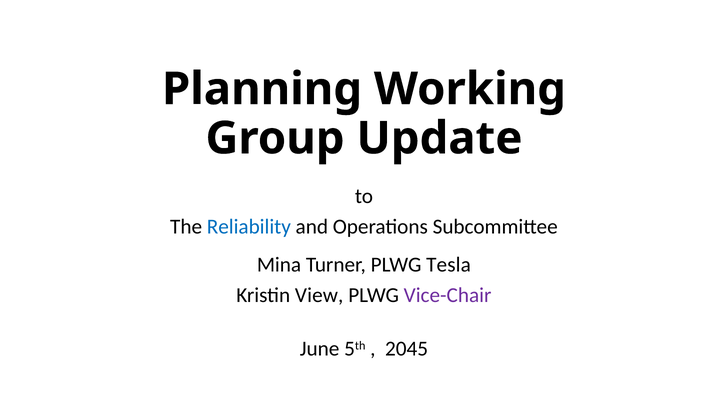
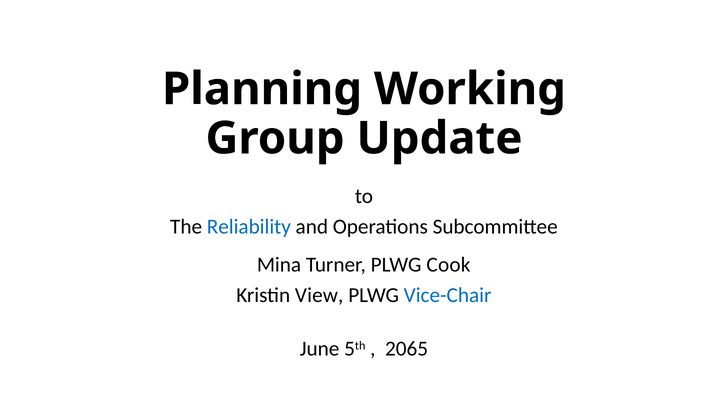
Tesla: Tesla -> Cook (448, 265)
Vice-Chair colour: purple -> blue (448, 295)
2045: 2045 -> 2065 (407, 348)
